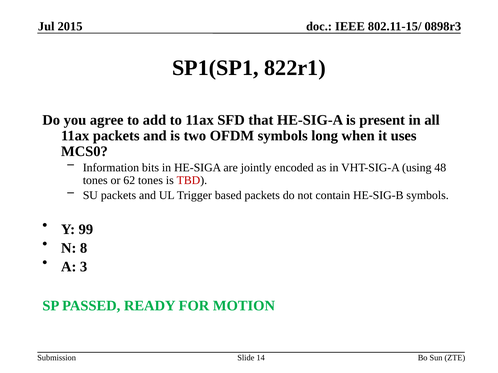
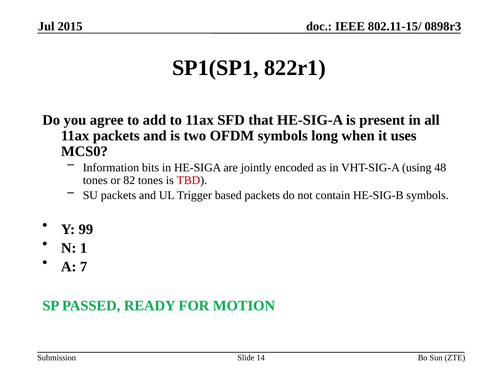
62: 62 -> 82 (129, 181)
8: 8 -> 1 (84, 248)
3: 3 -> 7 (84, 267)
